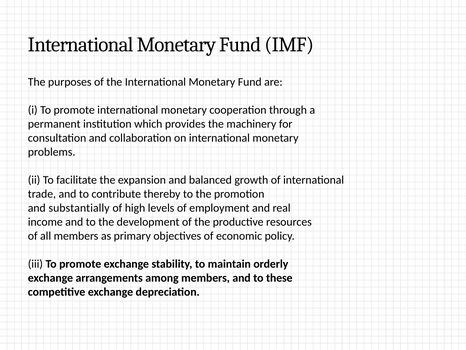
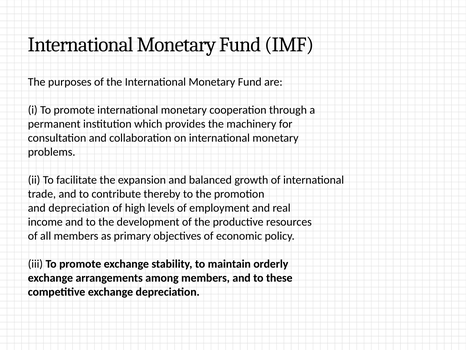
and substantially: substantially -> depreciation (79, 208)
